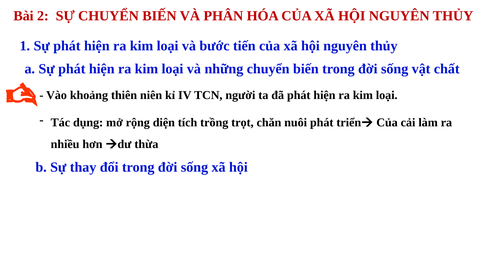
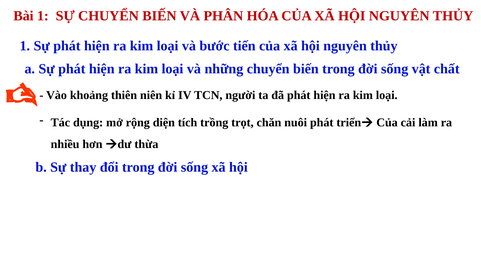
Bài 2: 2 -> 1 (43, 16)
